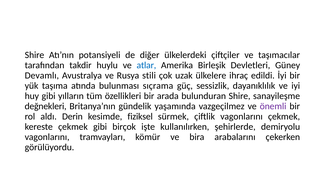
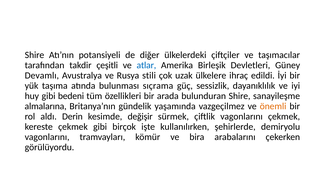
huylu: huylu -> çeşitli (107, 65)
yılların: yılların -> bedeni (71, 96)
değnekleri: değnekleri -> almalarına (46, 106)
önemli colour: purple -> orange (273, 106)
fiziksel: fiziksel -> değişir (140, 116)
